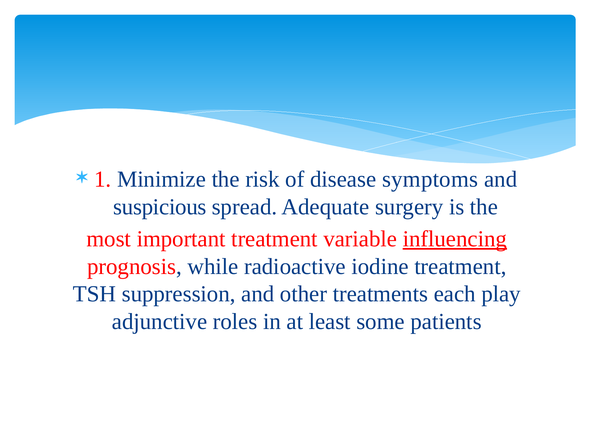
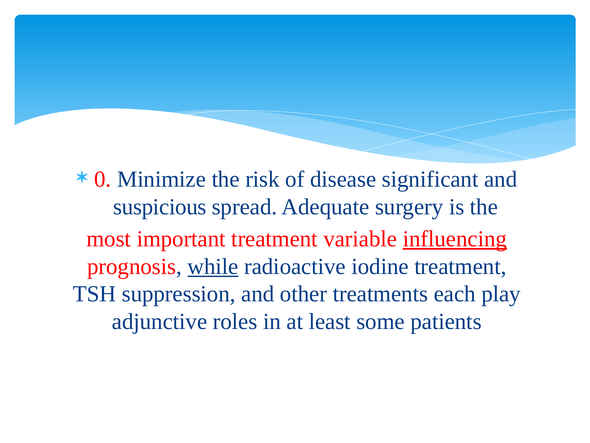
1: 1 -> 0 (103, 179)
symptoms: symptoms -> significant (430, 179)
while underline: none -> present (213, 266)
